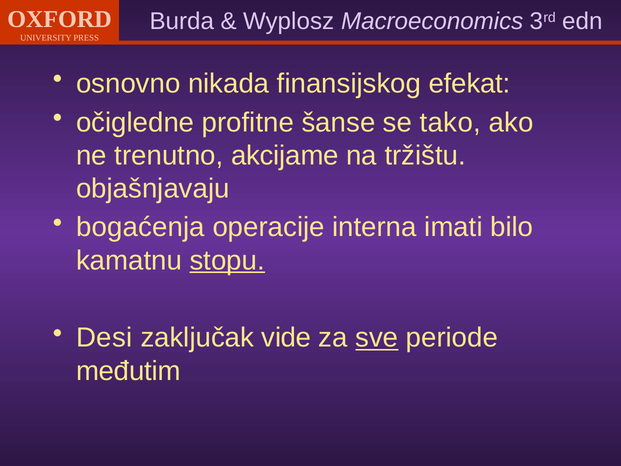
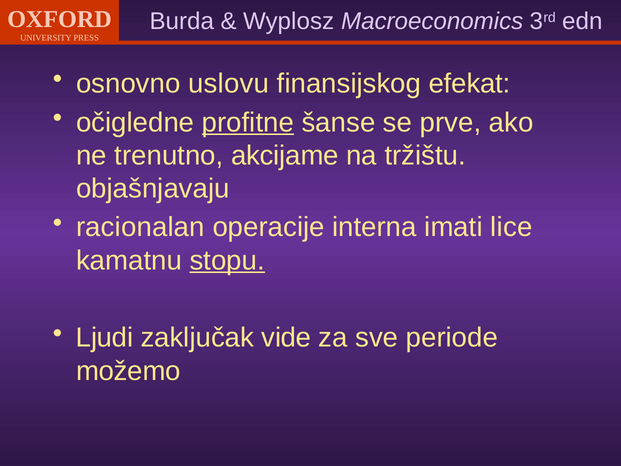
nikada: nikada -> uslovu (229, 84)
profitne underline: none -> present (248, 122)
tako: tako -> prve (450, 122)
bogaćenja: bogaćenja -> racionalan (140, 227)
bilo: bilo -> lice (512, 227)
Desi: Desi -> Ljudi (105, 338)
sve underline: present -> none (377, 338)
međutim: međutim -> možemo (128, 371)
